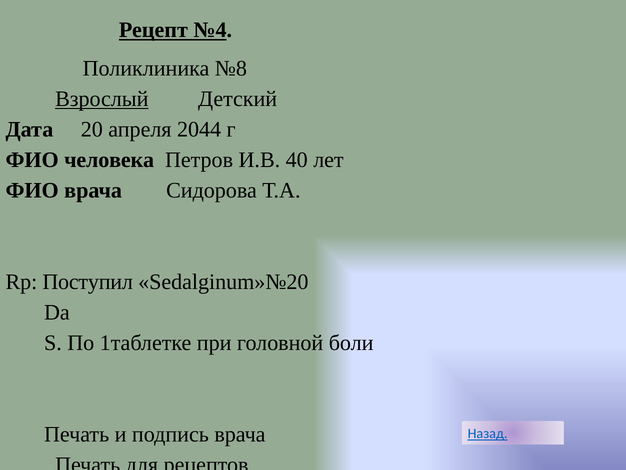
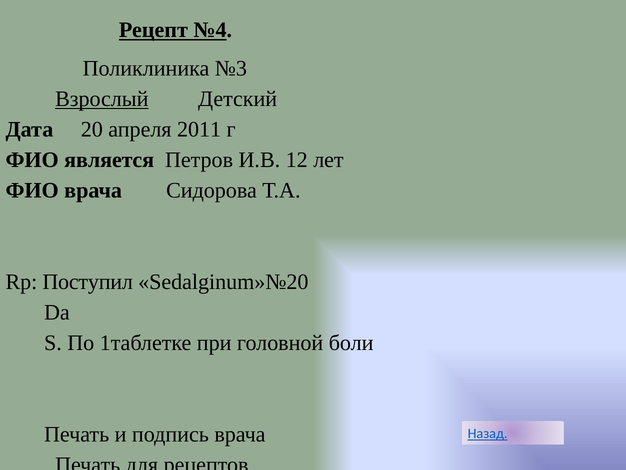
№8: №8 -> №3 (231, 68)
2044: 2044 -> 2011 (199, 129)
человека: человека -> является (109, 160)
40: 40 -> 12 (297, 160)
